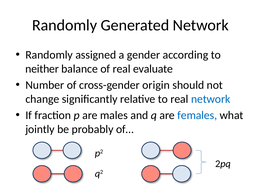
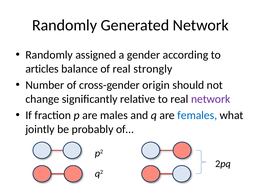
neither: neither -> articles (42, 69)
evaluate: evaluate -> strongly (153, 69)
network colour: blue -> purple (211, 99)
